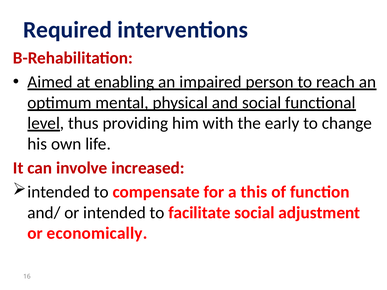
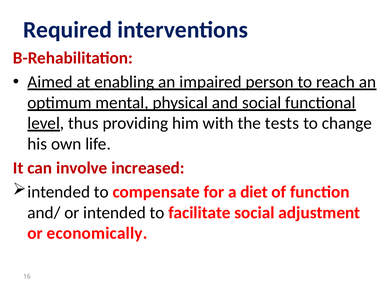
early: early -> tests (282, 123)
this: this -> diet (254, 192)
